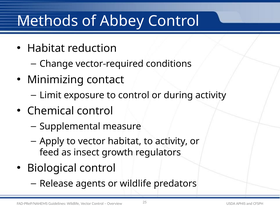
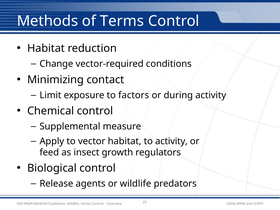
Abbey: Abbey -> Terms (122, 21)
to control: control -> factors (134, 95)
